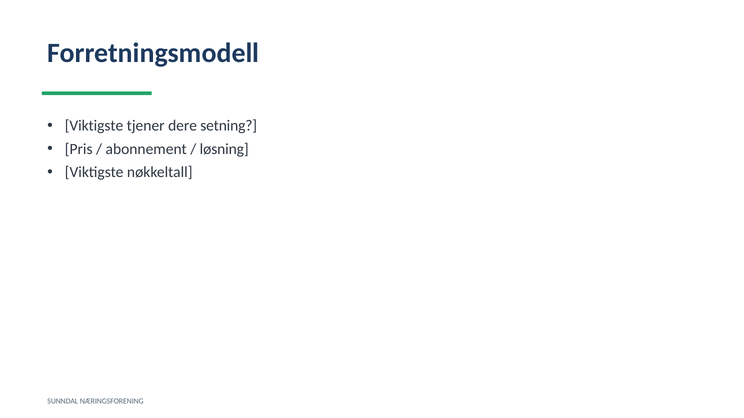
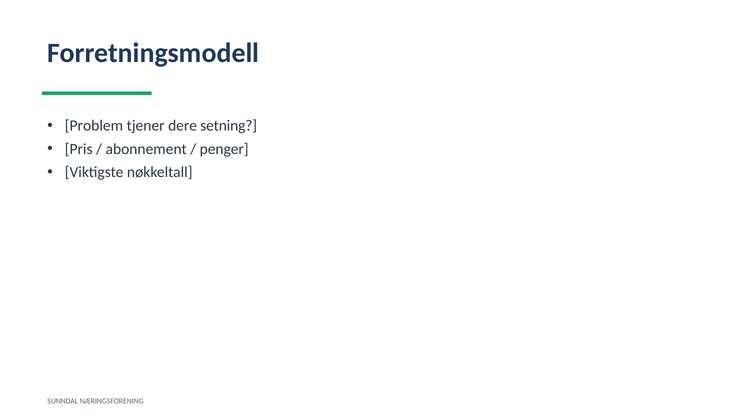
Viktigste: Viktigste -> Problem (94, 126)
løsning: løsning -> penger (224, 149)
